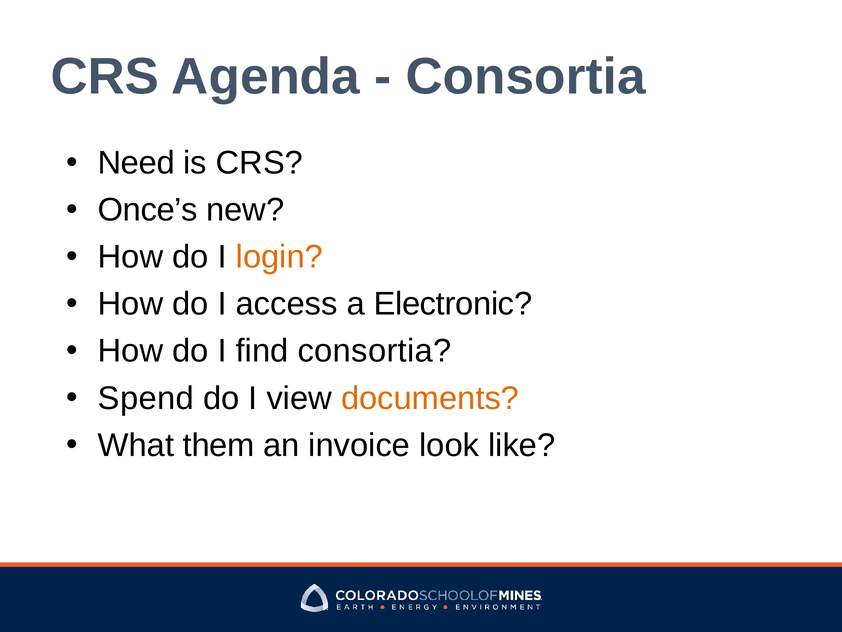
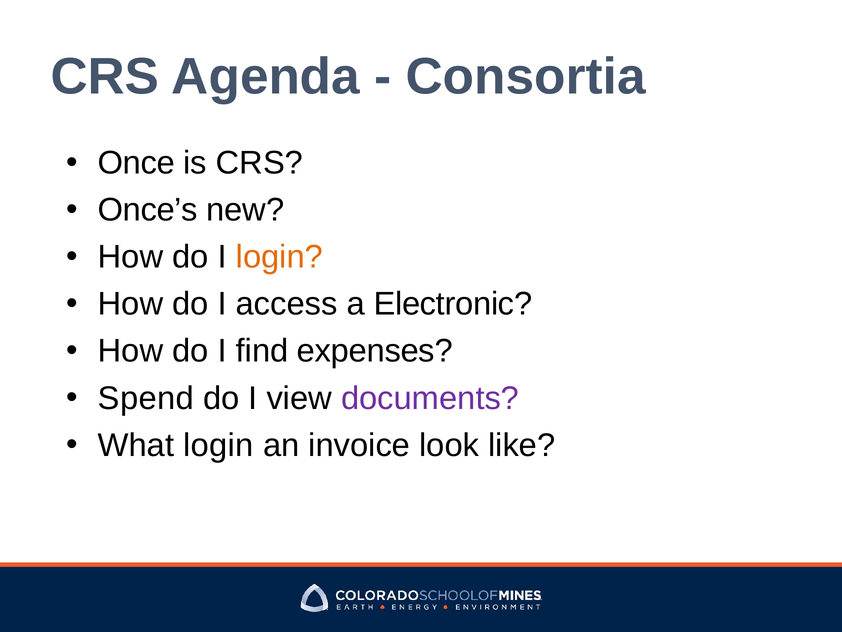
Need: Need -> Once (136, 163)
find consortia: consortia -> expenses (375, 351)
documents colour: orange -> purple (430, 398)
What them: them -> login (218, 445)
